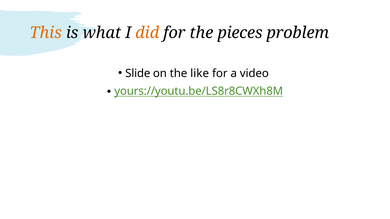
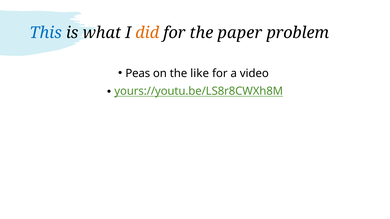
This colour: orange -> blue (46, 33)
pieces: pieces -> paper (240, 33)
Slide: Slide -> Peas (138, 73)
